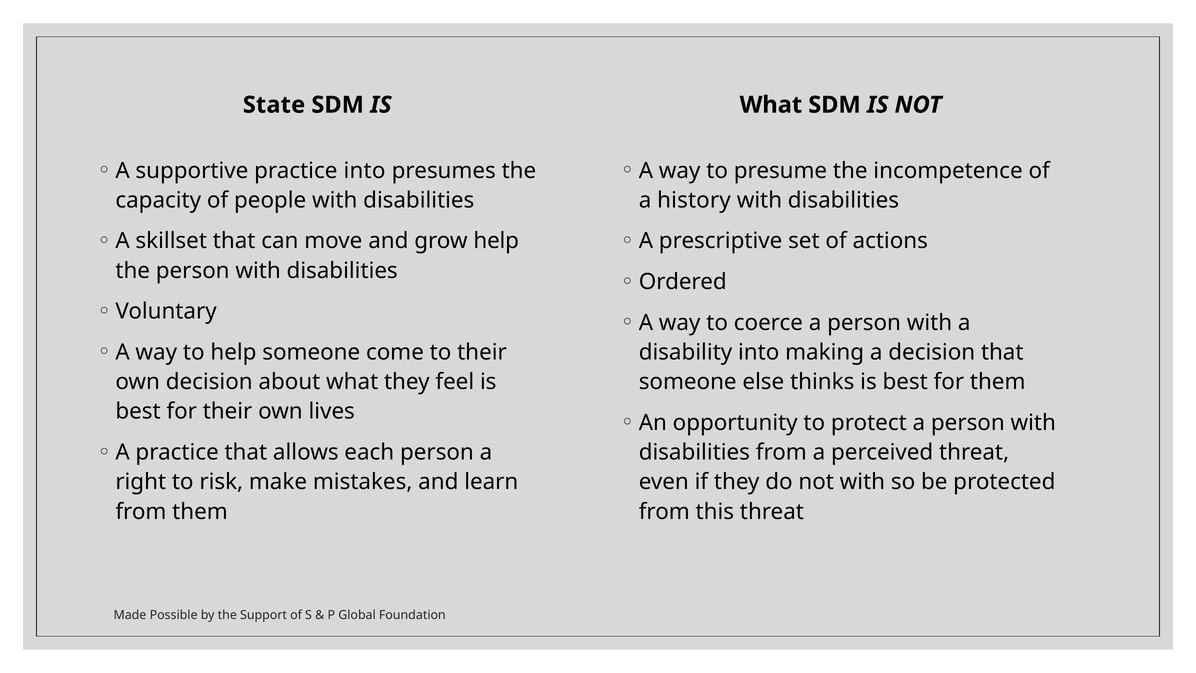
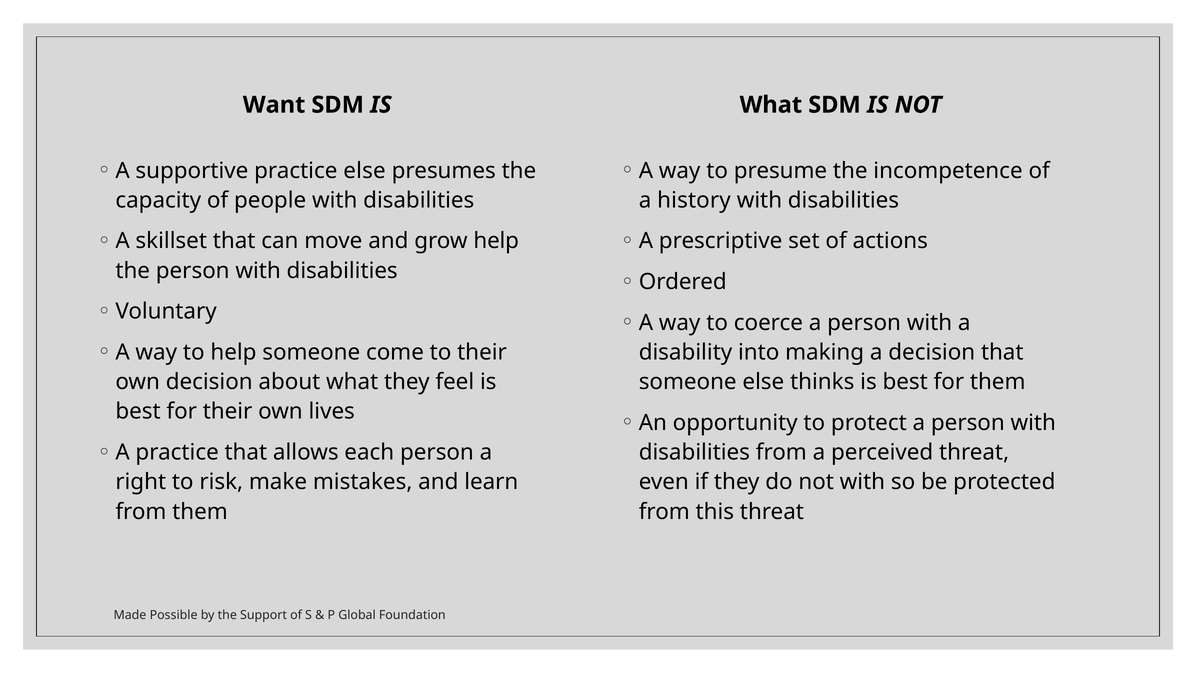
State: State -> Want (274, 105)
practice into: into -> else (365, 171)
